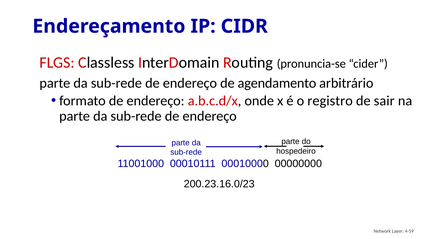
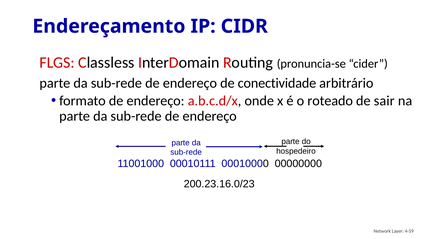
agendamento: agendamento -> conectividade (277, 83)
registro: registro -> roteado (330, 101)
